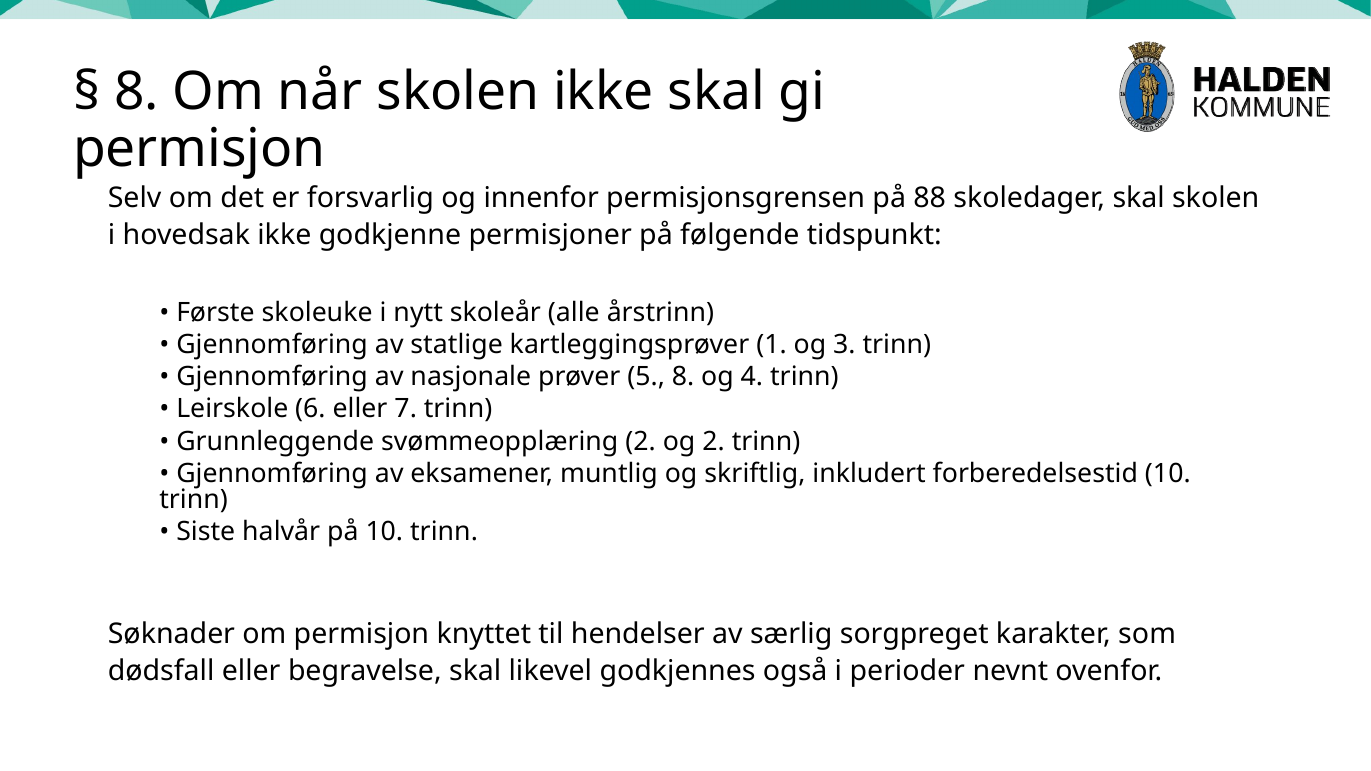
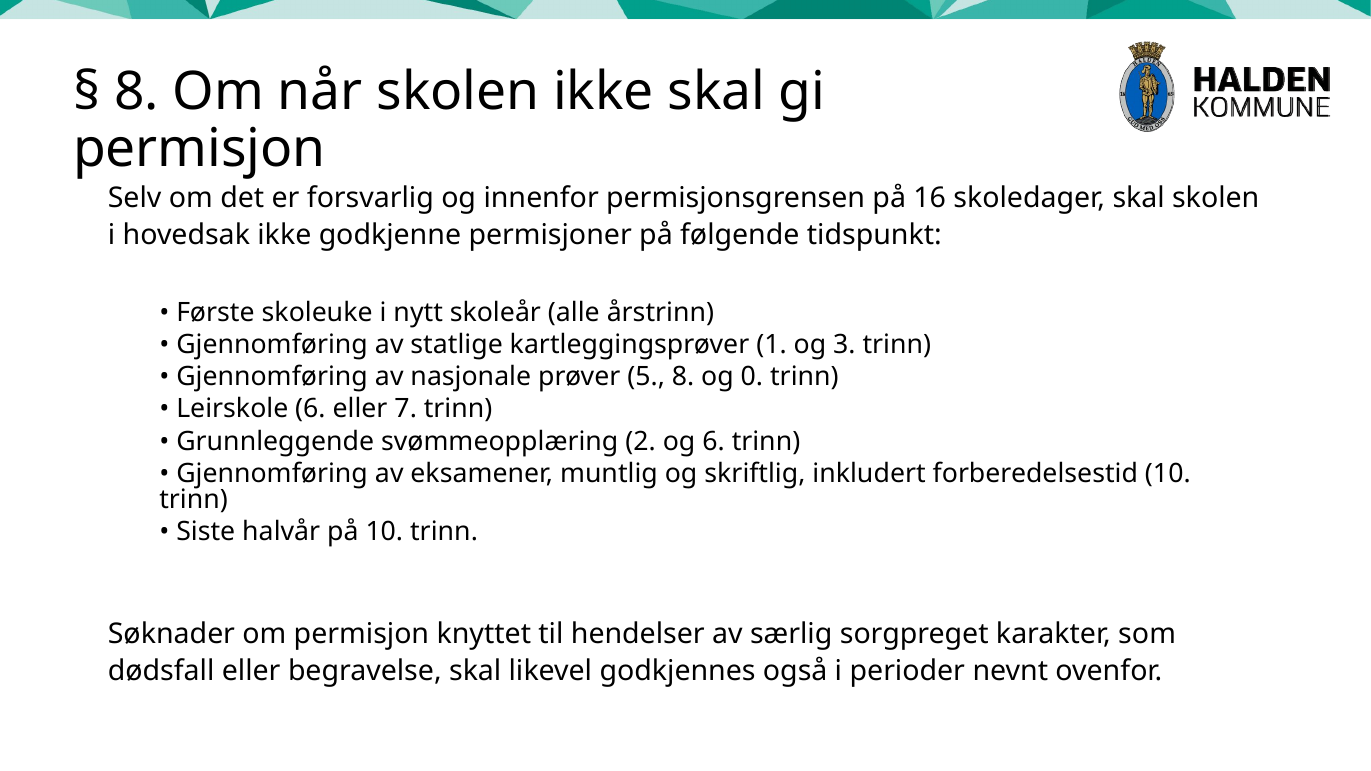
88: 88 -> 16 (930, 198)
4: 4 -> 0 (752, 377)
og 2: 2 -> 6 (714, 441)
